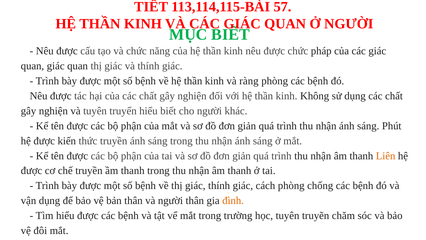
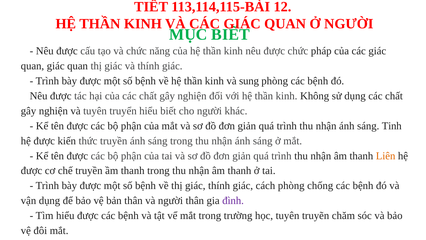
57: 57 -> 12 (282, 7)
ràng: ràng -> sung (249, 81)
Phút: Phút -> Tinh (392, 126)
đình colour: orange -> purple (233, 200)
